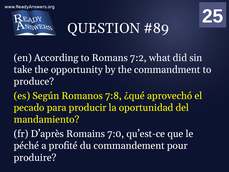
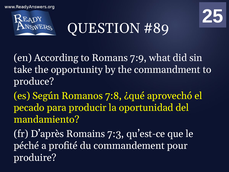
7:2: 7:2 -> 7:9 (138, 58)
7:0: 7:0 -> 7:3 (116, 134)
